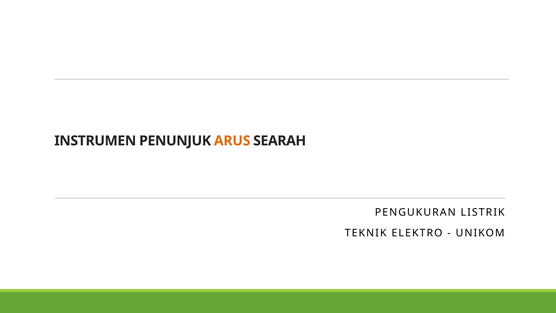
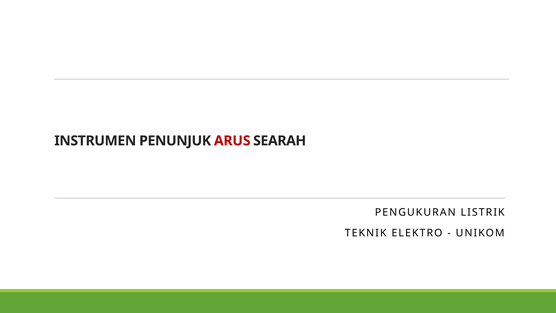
ARUS colour: orange -> red (232, 141)
